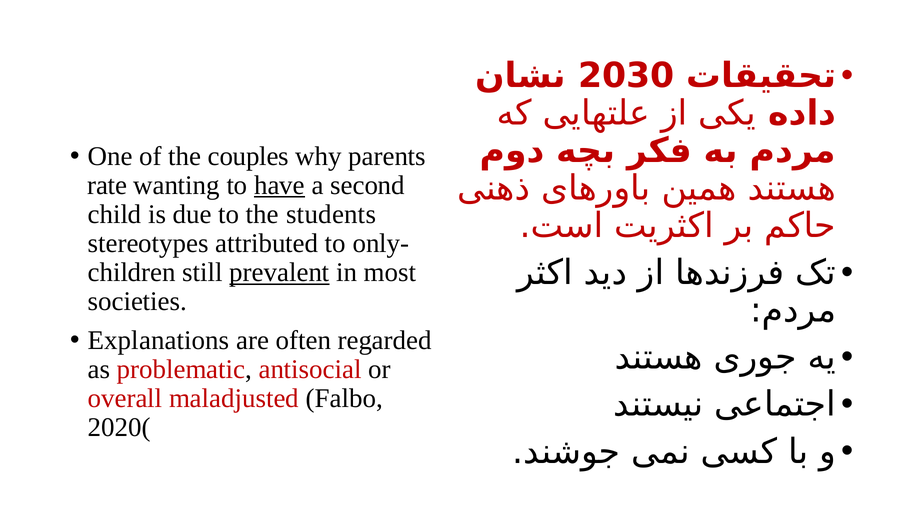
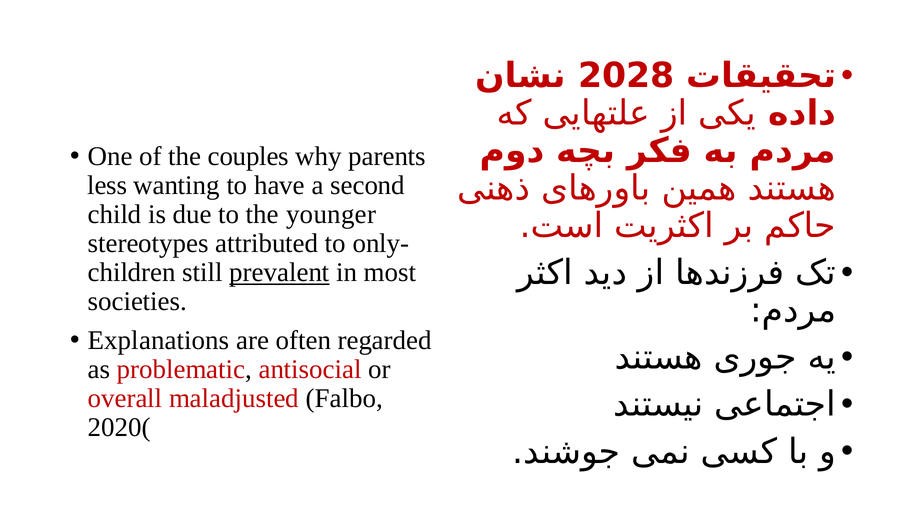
2030: 2030 -> 2028 (626, 76)
rate: rate -> less (107, 185)
have underline: present -> none (279, 185)
students: students -> younger (331, 214)
